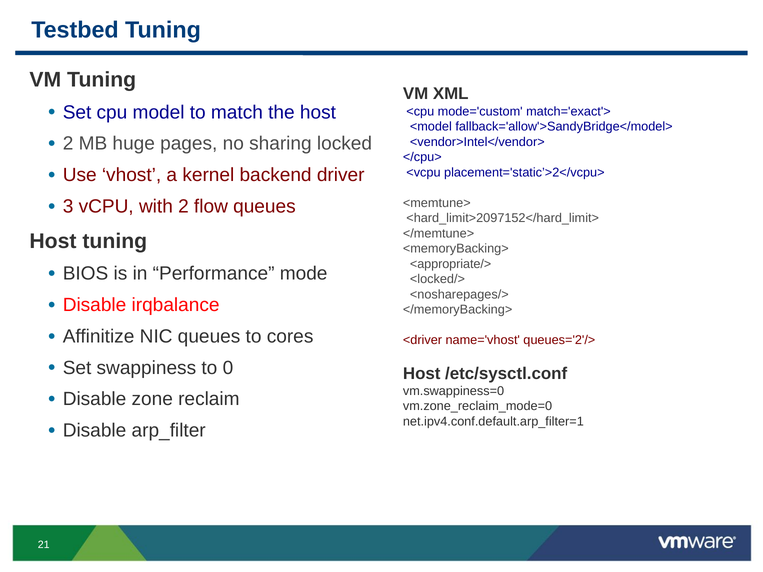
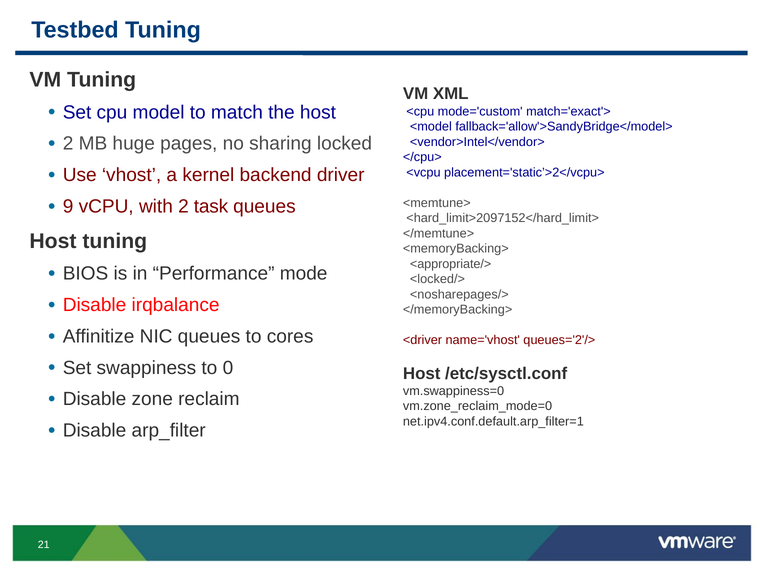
3: 3 -> 9 (68, 206)
flow: flow -> task (211, 206)
